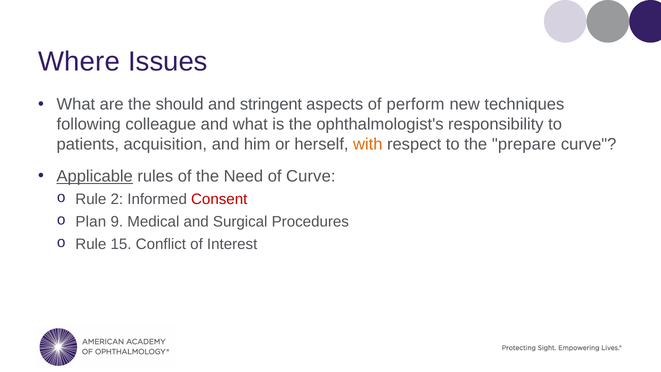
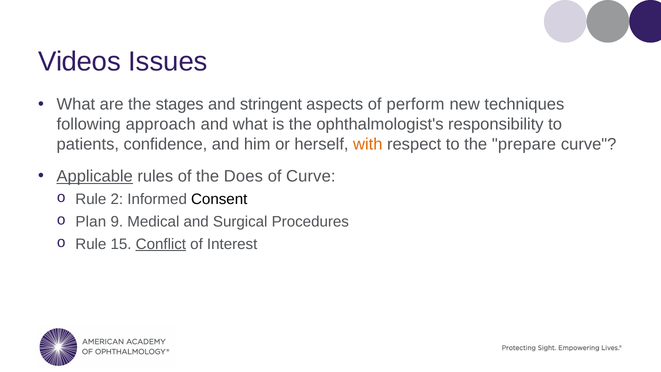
Where: Where -> Videos (79, 61)
should: should -> stages (180, 104)
colleague: colleague -> approach (161, 124)
acquisition: acquisition -> confidence (165, 144)
Need: Need -> Does (243, 176)
Consent colour: red -> black (219, 199)
Conflict underline: none -> present (161, 244)
